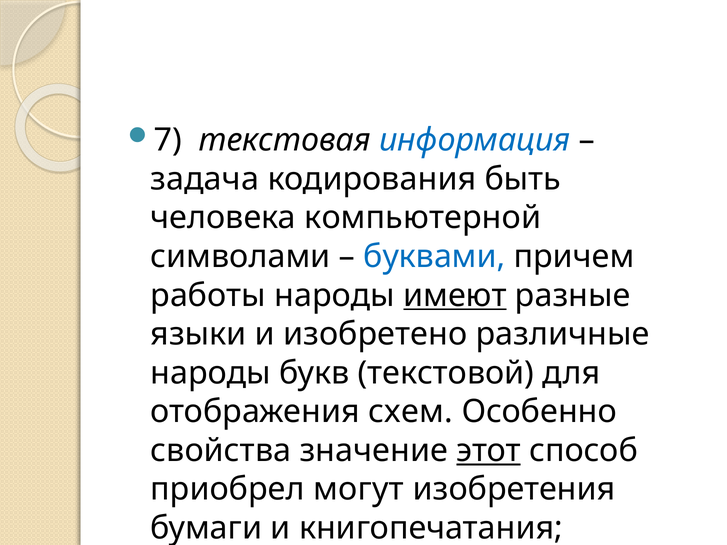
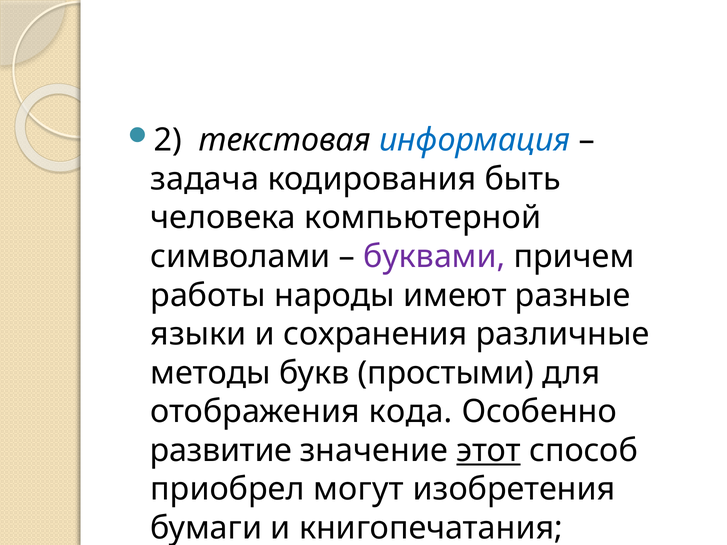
7: 7 -> 2 (168, 140)
буквами colour: blue -> purple (434, 257)
имеют underline: present -> none (455, 295)
изобретено: изобретено -> сохранения (375, 334)
народы: народы -> методы (211, 373)
текстовой: текстовой -> простыми (446, 373)
схем: схем -> кода (411, 412)
свойства: свойства -> развитие (221, 451)
